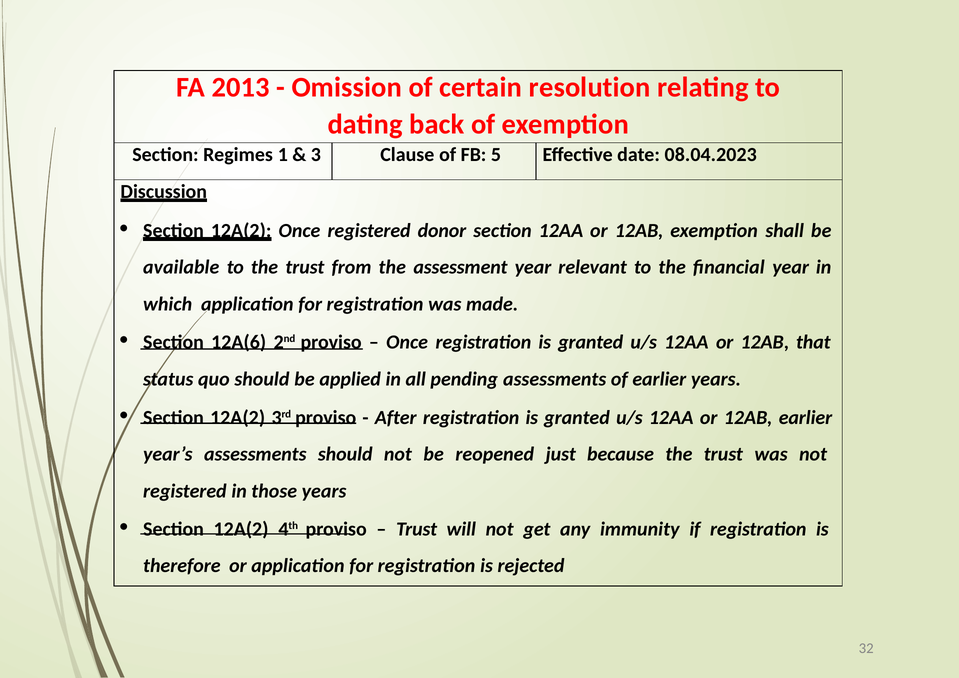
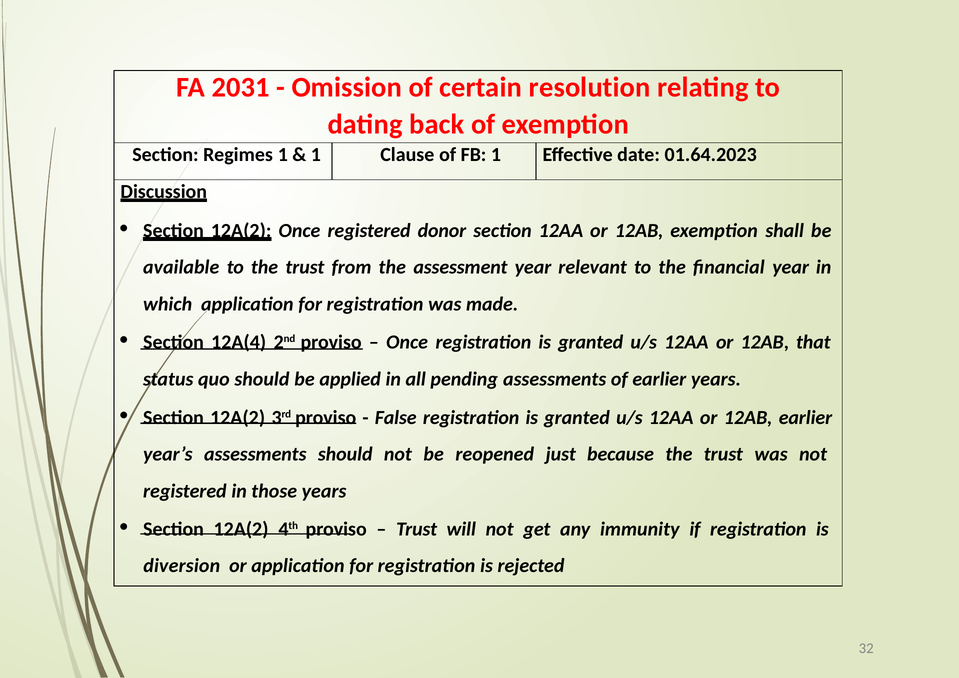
2013: 2013 -> 2031 (241, 87)
3: 3 -> 1 (316, 155)
FB 5: 5 -> 1 (496, 155)
08.04.2023: 08.04.2023 -> 01.64.2023 (711, 155)
12A(6: 12A(6 -> 12A(4 (239, 343)
After: After -> False (396, 418)
therefore: therefore -> diversion (182, 566)
